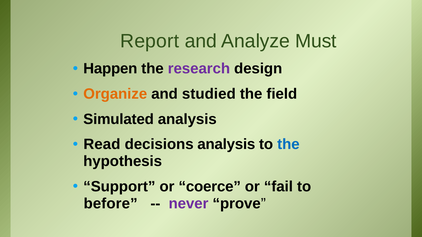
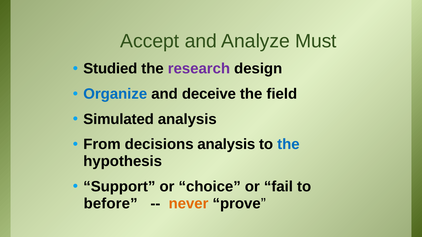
Report: Report -> Accept (150, 41)
Happen: Happen -> Studied (110, 69)
Organize colour: orange -> blue (115, 94)
studied: studied -> deceive (209, 94)
Read: Read -> From (102, 145)
coerce: coerce -> choice (210, 187)
never colour: purple -> orange (189, 204)
